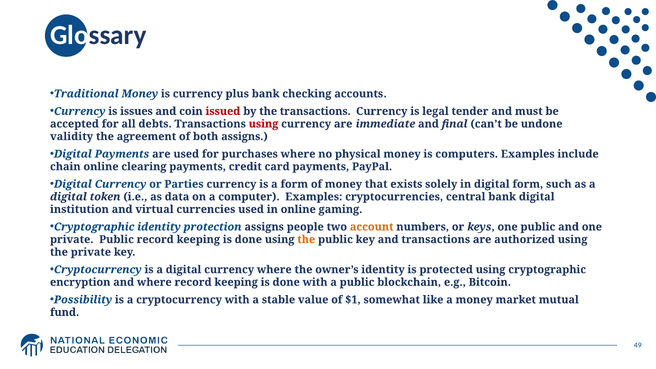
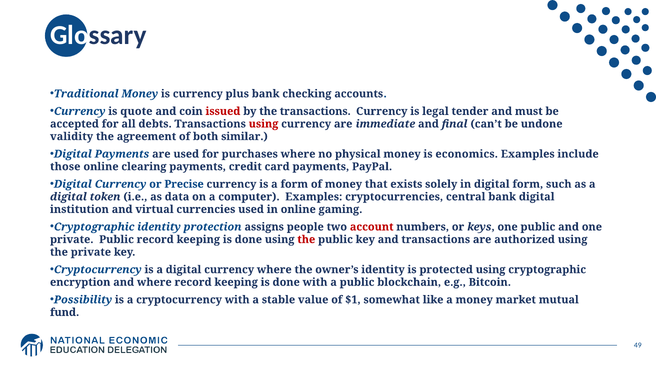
issues: issues -> quote (136, 111)
both assigns: assigns -> similar (244, 136)
computers: computers -> economics (467, 154)
chain: chain -> those (65, 167)
Parties: Parties -> Precise (184, 184)
account colour: orange -> red (372, 227)
the colour: orange -> red (306, 239)
